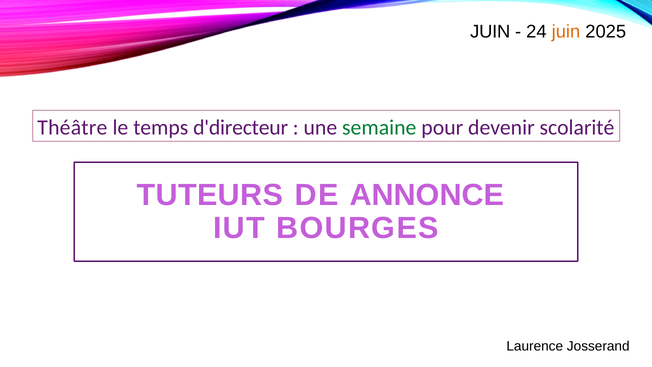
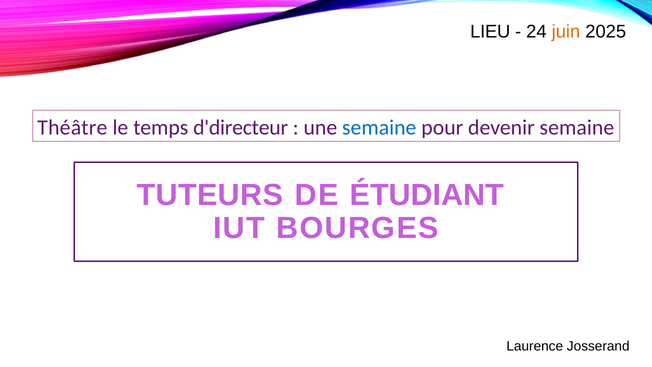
JUIN: JUIN -> LIEU (490, 32)
semaine colour: green -> blue (379, 127)
devenir scolarité: scolarité -> semaine (577, 127)
ANNONCE: ANNONCE -> ÉTUDIANT (427, 195)
